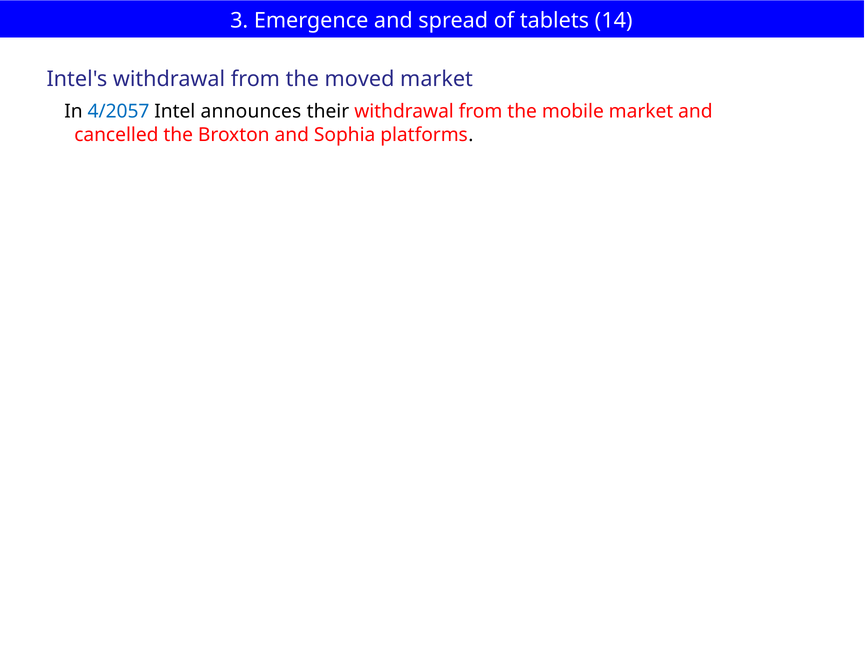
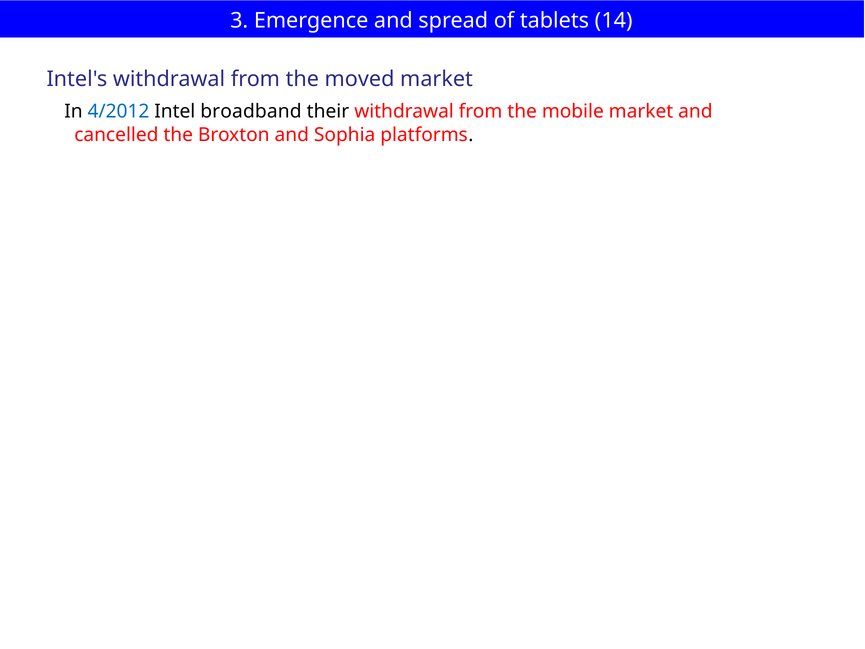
4/2057: 4/2057 -> 4/2012 (119, 112)
announces: announces -> broadband (251, 112)
